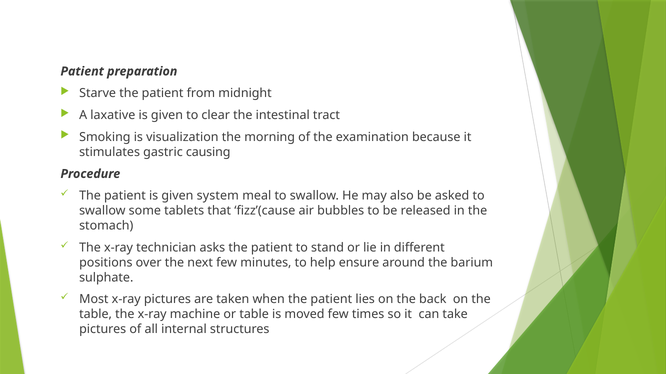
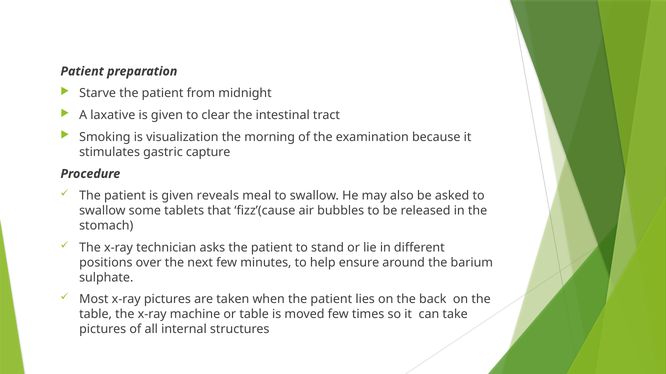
causing: causing -> capture (208, 152)
system: system -> reveals (218, 196)
